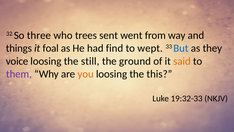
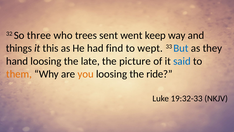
from: from -> keep (155, 35)
foal: foal -> this (51, 48)
voice: voice -> hand (17, 61)
still: still -> late (90, 61)
ground: ground -> picture (135, 61)
said colour: orange -> blue (182, 61)
them colour: purple -> orange (19, 74)
this: this -> ride (159, 74)
